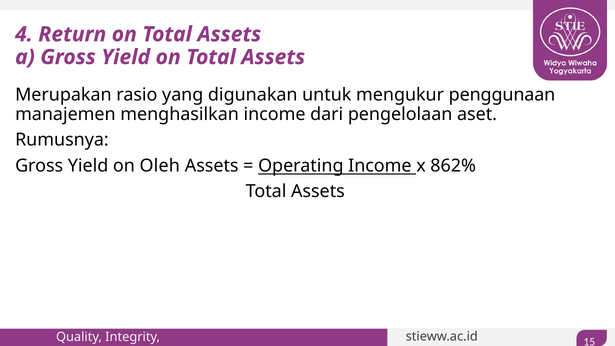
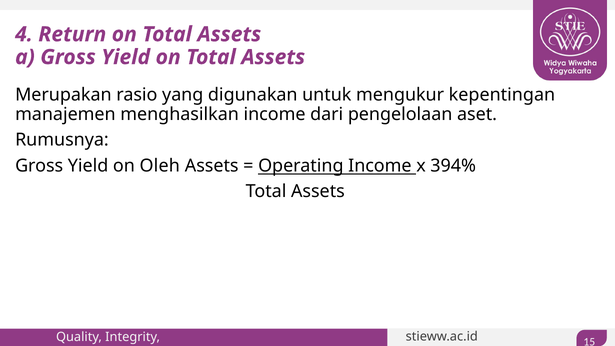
penggunaan: penggunaan -> kepentingan (502, 95)
862%: 862% -> 394% (453, 166)
